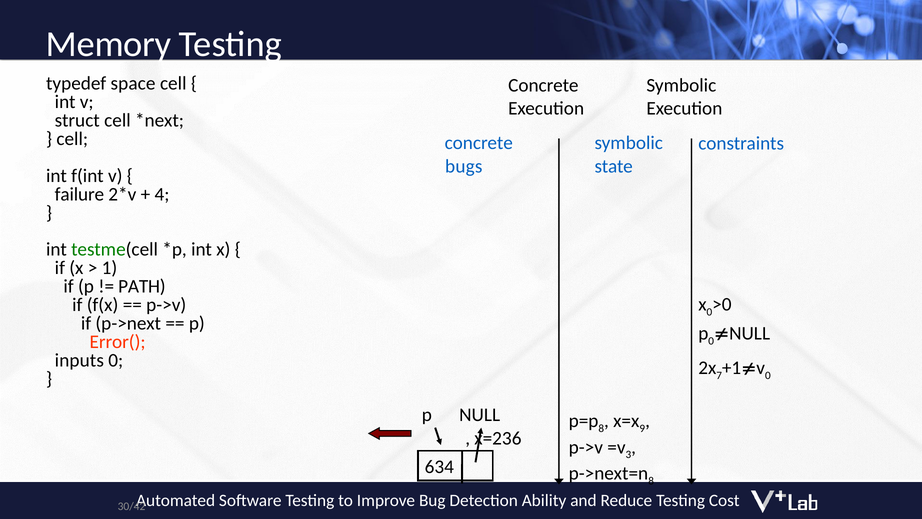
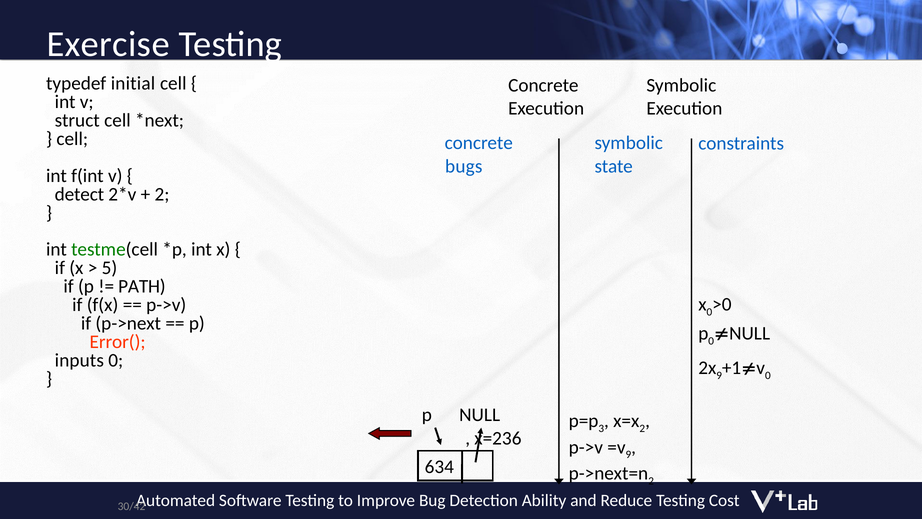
Memory: Memory -> Exercise (108, 44)
space: space -> initial (133, 83)
failure: failure -> detect (79, 194)
4: 4 -> 2 (162, 194)
1: 1 -> 5 (109, 268)
7: 7 -> 9 (719, 375)
8: 8 -> 3 (601, 428)
9: 9 -> 2 (642, 428)
3: 3 -> 9 (628, 454)
8: 8 -> 2 (651, 481)
